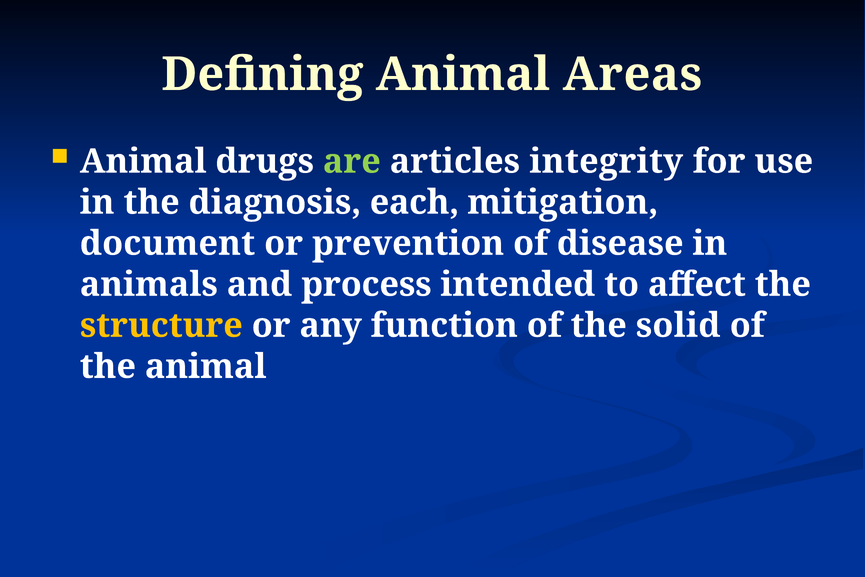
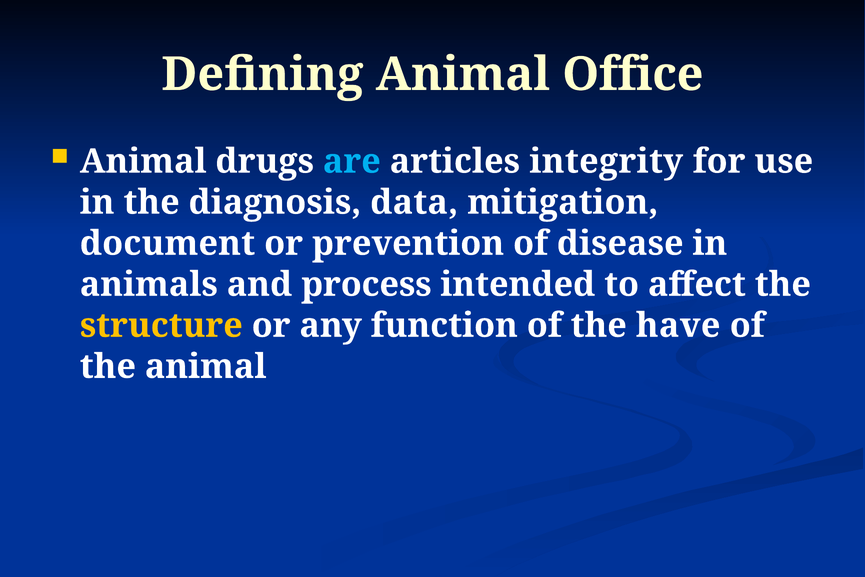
Areas: Areas -> Office (633, 74)
are colour: light green -> light blue (352, 161)
each: each -> data (414, 202)
solid: solid -> have (678, 325)
